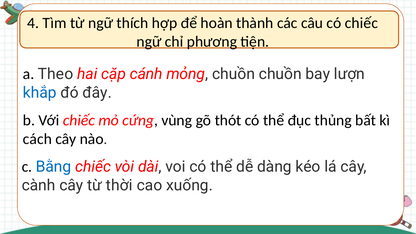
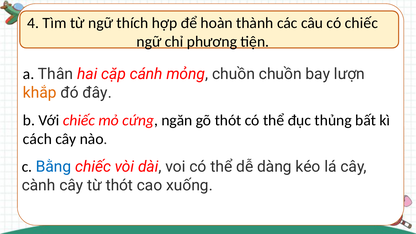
Theo: Theo -> Thân (56, 74)
khắp colour: blue -> orange (40, 93)
vùng: vùng -> ngăn (177, 120)
từ thời: thời -> thót (119, 185)
